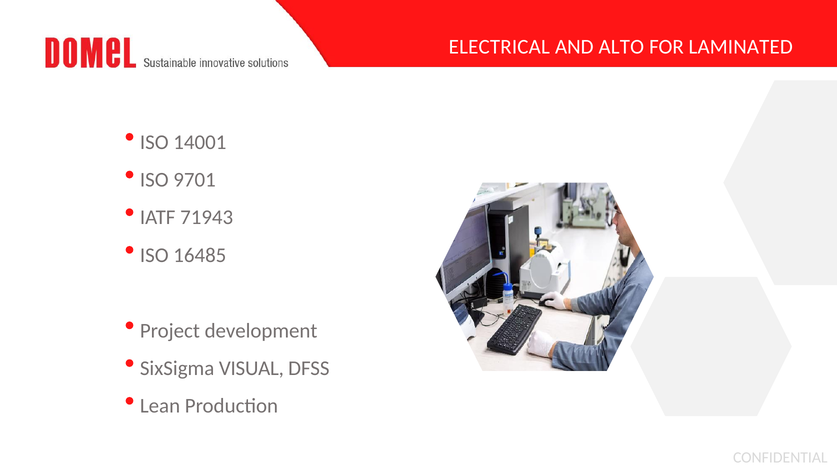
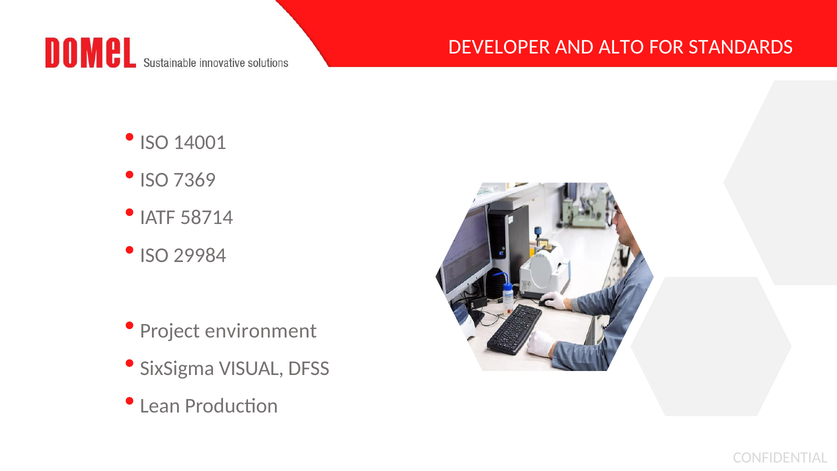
ELECTRICAL: ELECTRICAL -> DEVELOPER (499, 47)
LAMINATED: LAMINATED -> STANDARDS (741, 47)
9701: 9701 -> 7369 (195, 180)
71943: 71943 -> 58714 (207, 217)
16485: 16485 -> 29984 (200, 255)
development: development -> environment (261, 330)
